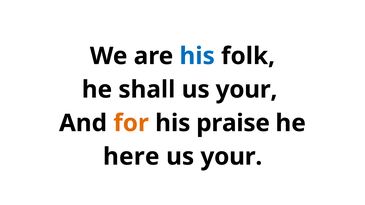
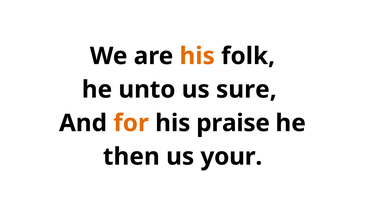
his colour: blue -> orange (197, 56)
shall: shall -> unto (147, 90)
your: your -> sure (246, 90)
here: here -> then (131, 157)
